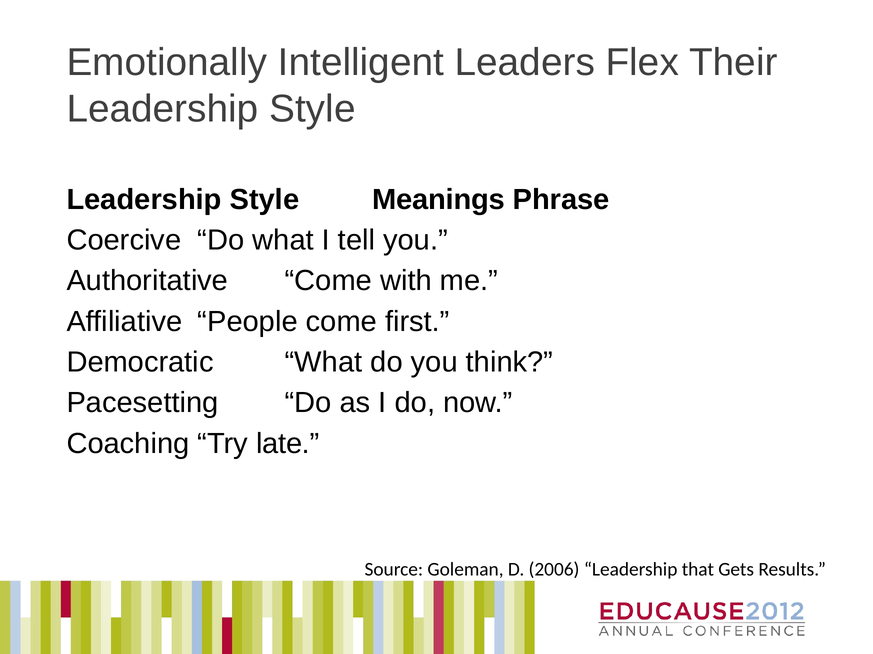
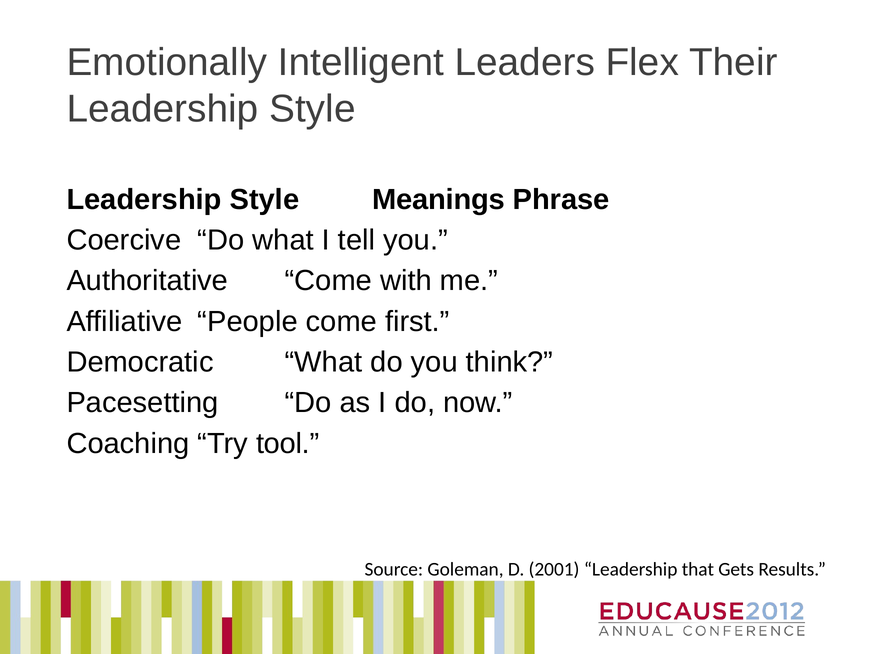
late: late -> tool (288, 444)
2006: 2006 -> 2001 (554, 570)
